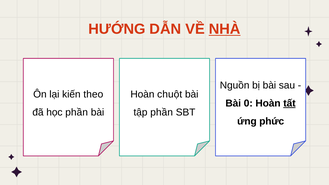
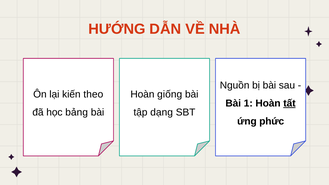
NHÀ underline: present -> none (225, 29)
chuột: chuột -> giống (170, 94)
0: 0 -> 1 (248, 103)
học phần: phần -> bảng (77, 112)
tập phần: phần -> dạng (162, 112)
